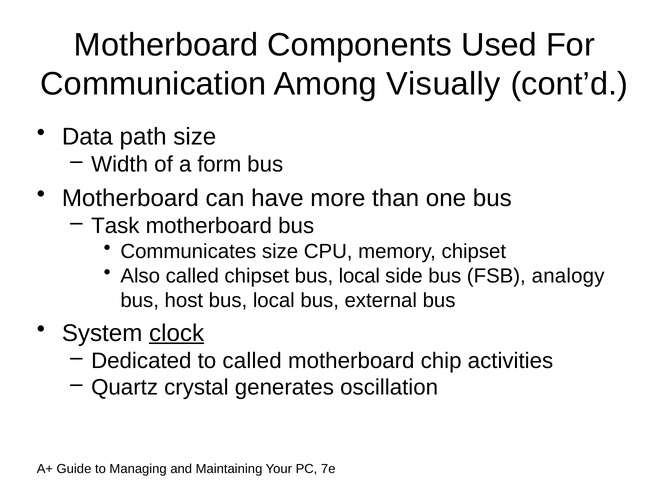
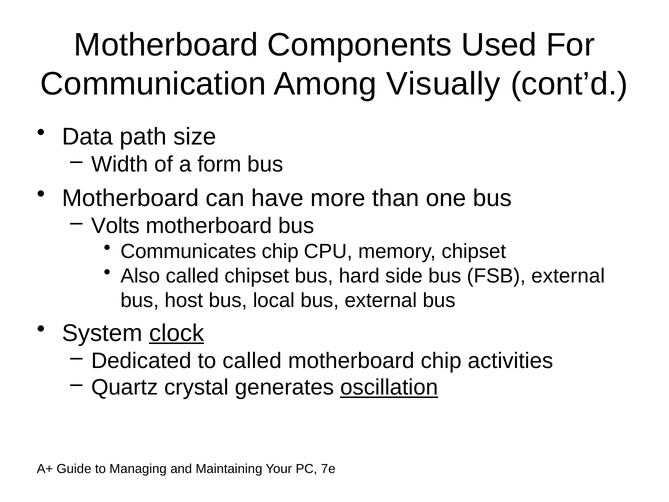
Task: Task -> Volts (115, 226)
Communicates size: size -> chip (280, 251)
local: local -> hard (359, 276)
FSB analogy: analogy -> external (568, 276)
oscillation underline: none -> present (389, 387)
